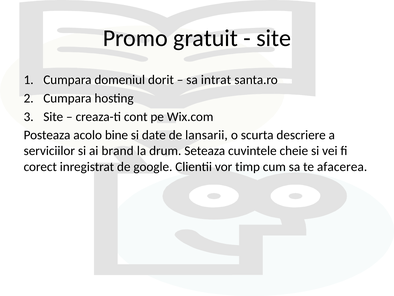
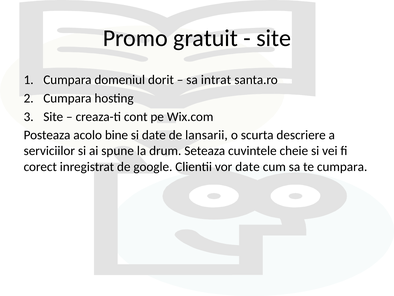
brand: brand -> spune (118, 151)
vor timp: timp -> date (248, 166)
te afacerea: afacerea -> cumpara (342, 166)
